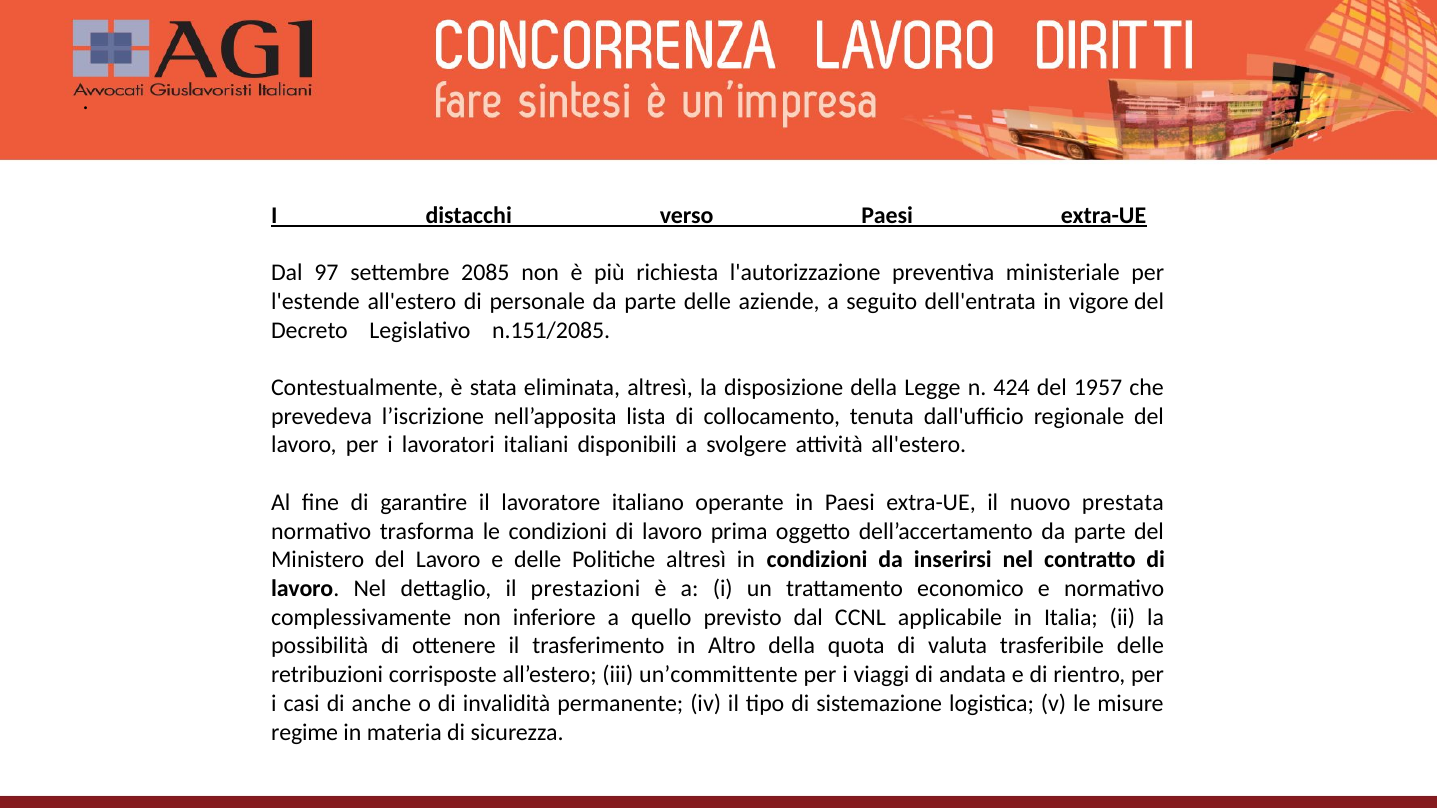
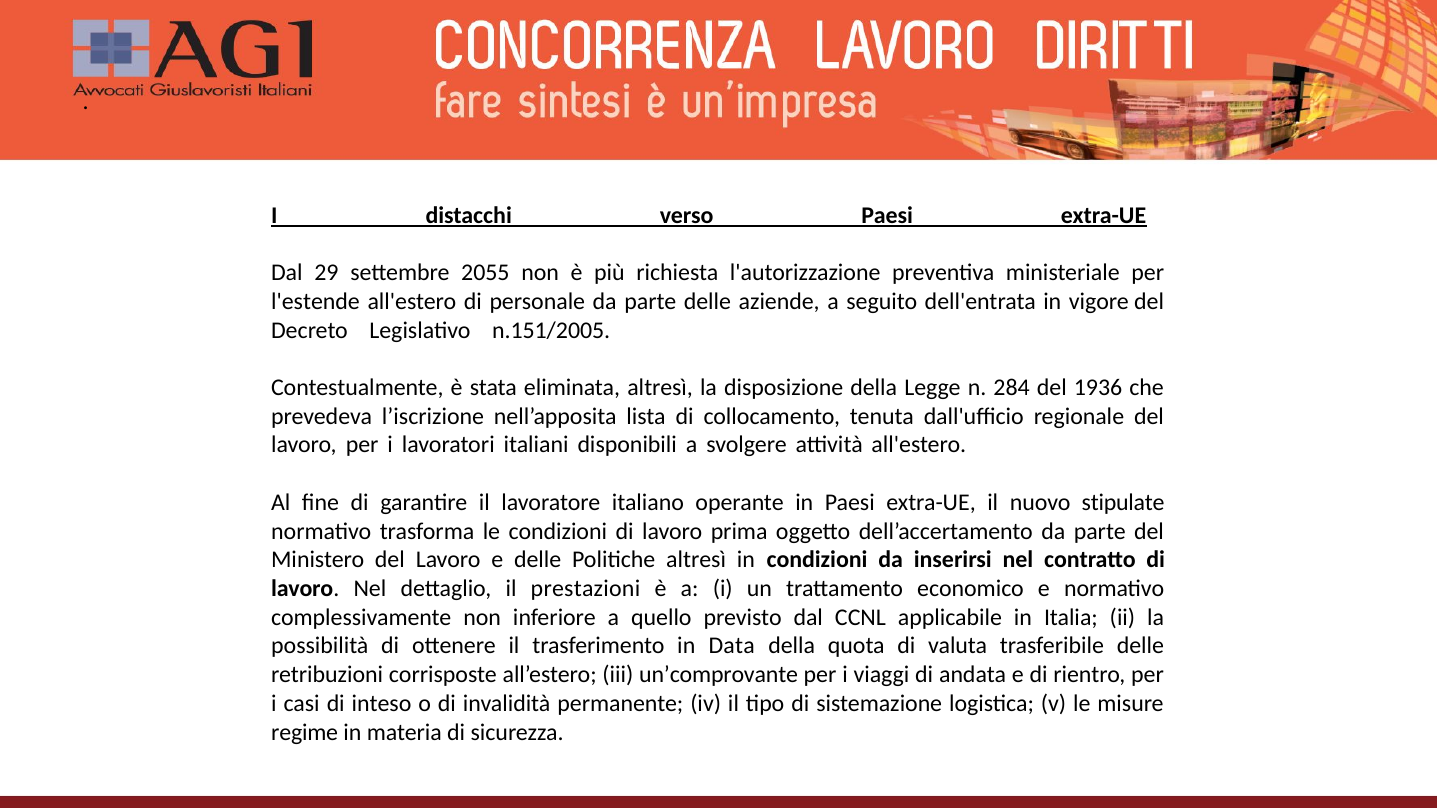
97: 97 -> 29 (326, 273)
2085: 2085 -> 2055 (485, 273)
n.151/2085: n.151/2085 -> n.151/2005 (551, 330)
424: 424 -> 284 (1012, 388)
1957: 1957 -> 1936 (1098, 388)
prestata: prestata -> stipulate (1123, 503)
Altro: Altro -> Data (732, 646)
un’committente: un’committente -> un’comprovante (719, 675)
anche: anche -> inteso (382, 704)
